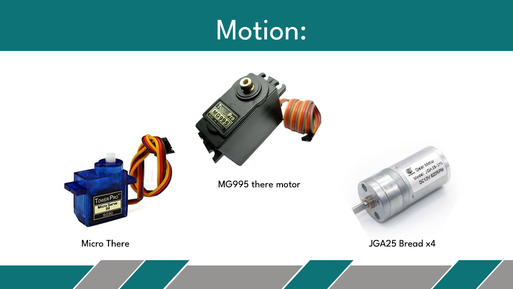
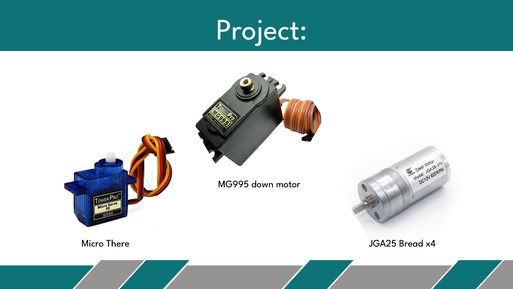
Motion: Motion -> Project (262, 30)
MG995 there: there -> down (262, 184)
